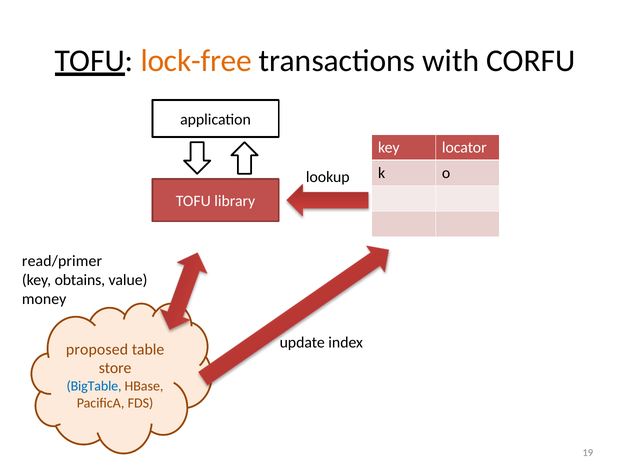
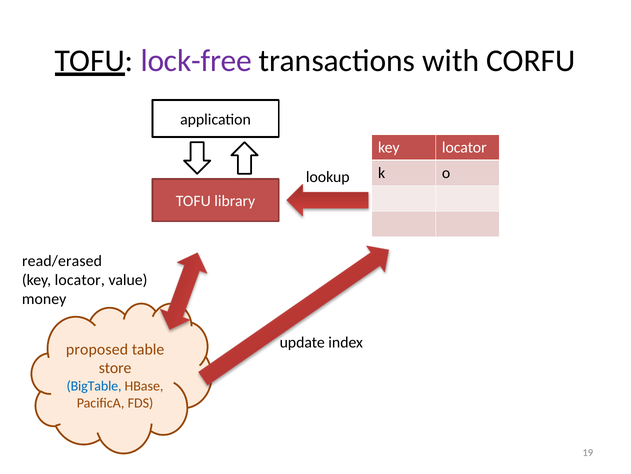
lock-free colour: orange -> purple (196, 61)
read/primer: read/primer -> read/erased (62, 261)
obtains: obtains -> locator (80, 280)
